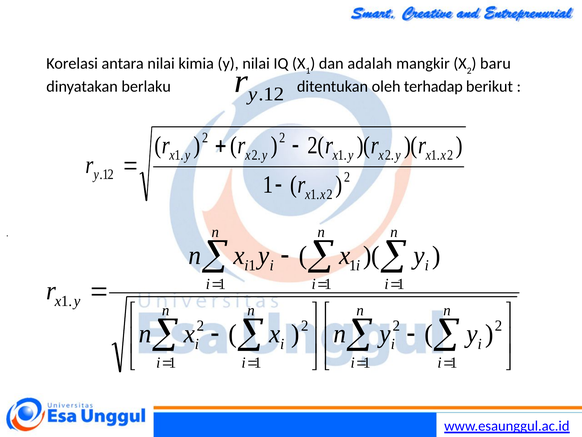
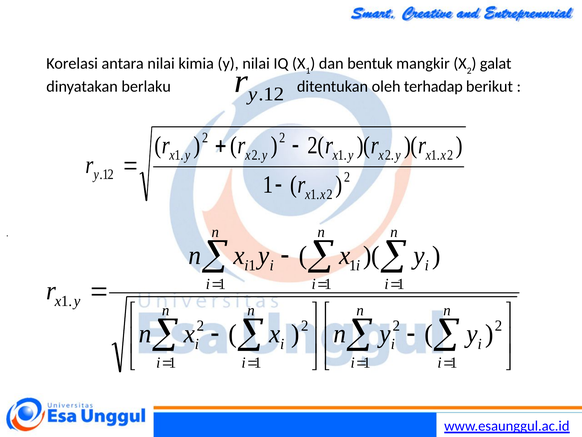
adalah: adalah -> bentuk (370, 63)
baru: baru -> galat (496, 63)
